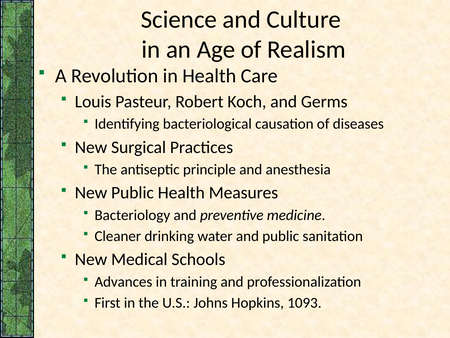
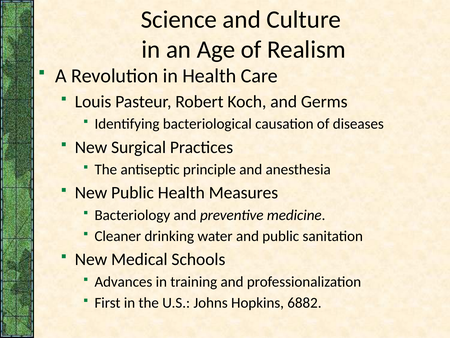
1093: 1093 -> 6882 (304, 302)
